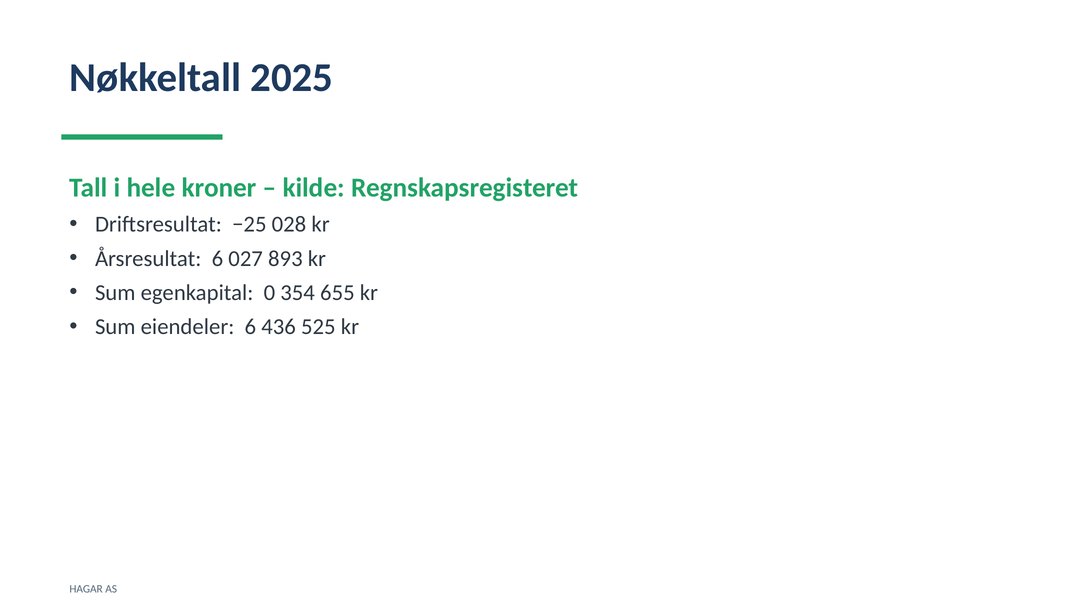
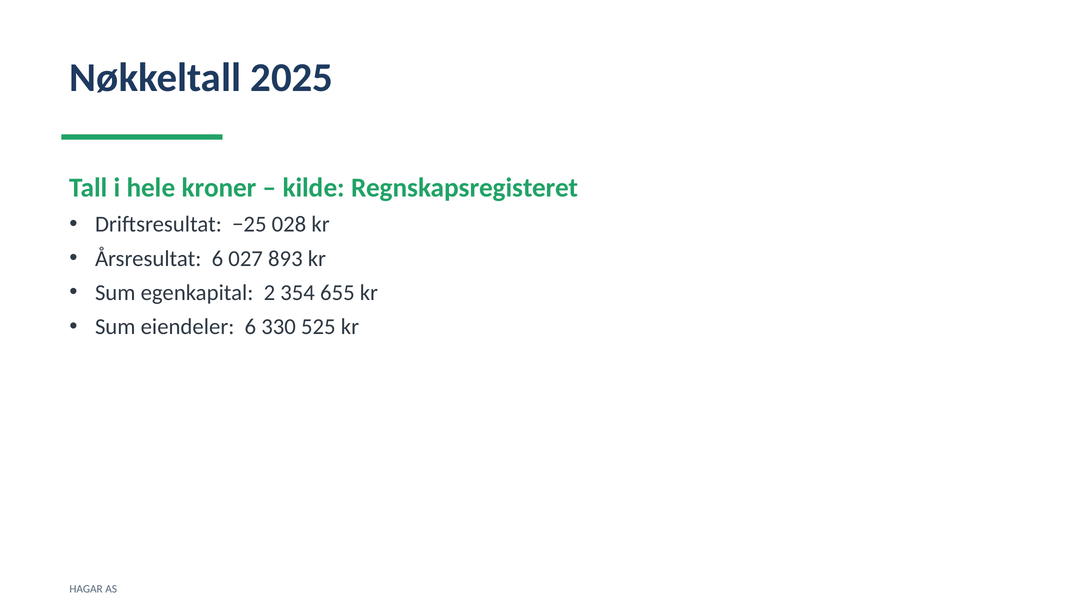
0: 0 -> 2 (269, 293)
436: 436 -> 330 (279, 327)
